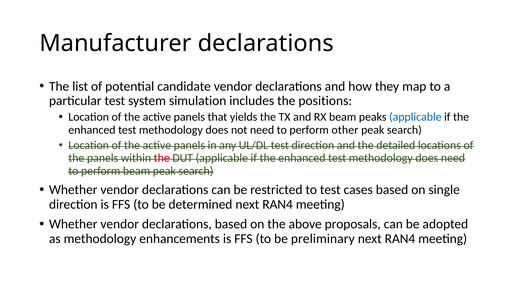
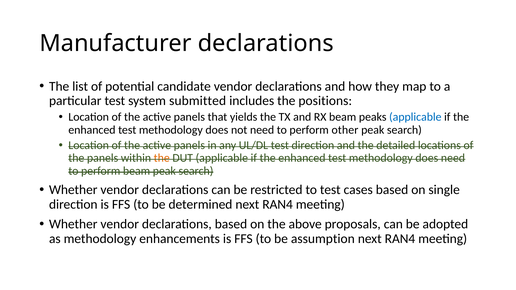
simulation: simulation -> submitted (198, 101)
the colour: red -> orange (162, 158)
preliminary: preliminary -> assumption (323, 239)
